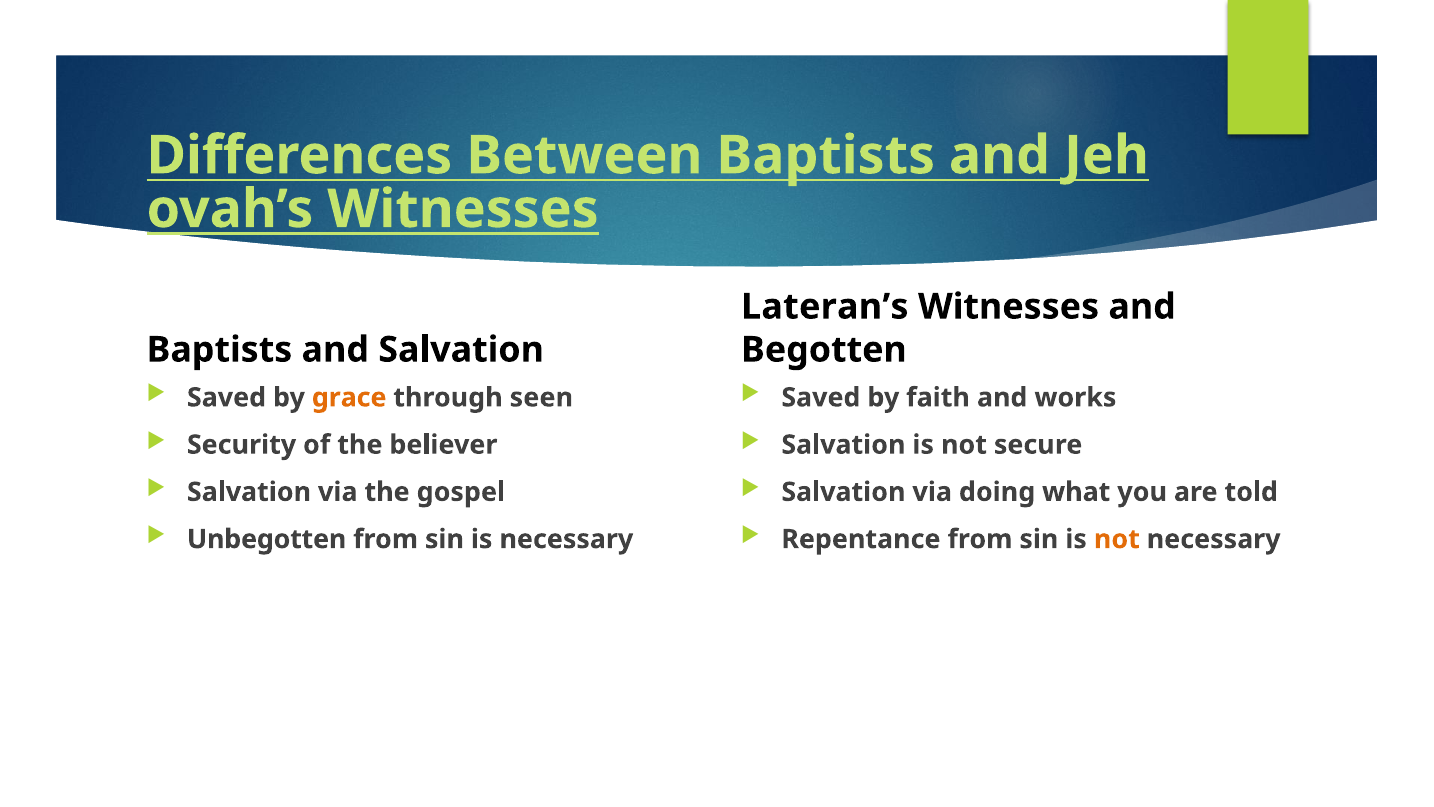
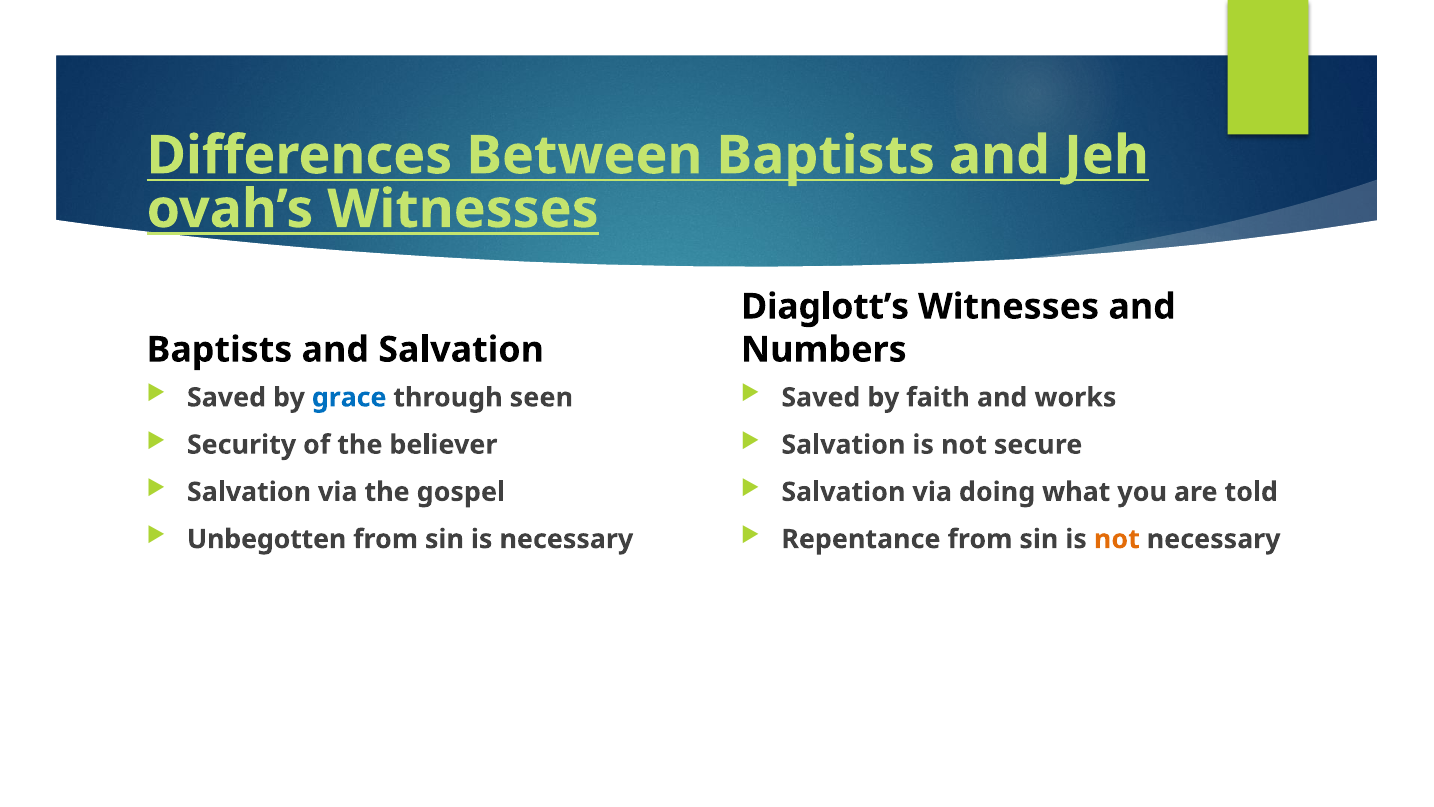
Lateran’s: Lateran’s -> Diaglott’s (825, 307)
Begotten: Begotten -> Numbers (824, 350)
grace colour: orange -> blue (349, 397)
